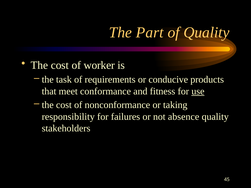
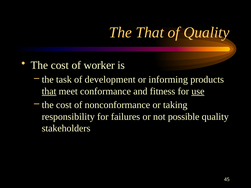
The Part: Part -> That (150, 32)
requirements: requirements -> development (110, 80)
conducive: conducive -> informing (168, 80)
that underline: none -> present (49, 91)
absence: absence -> possible (184, 117)
